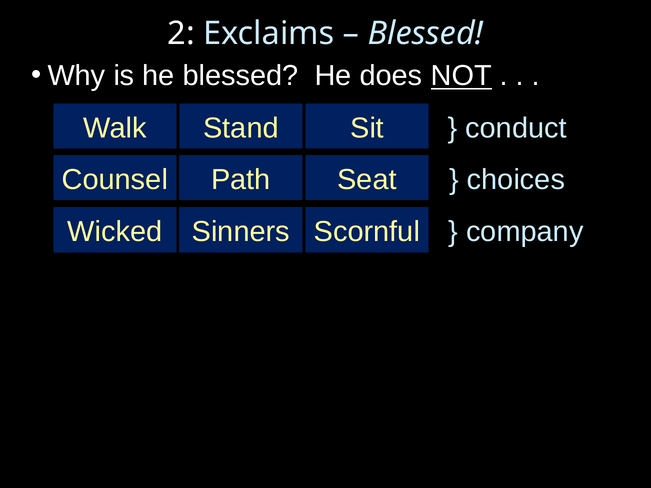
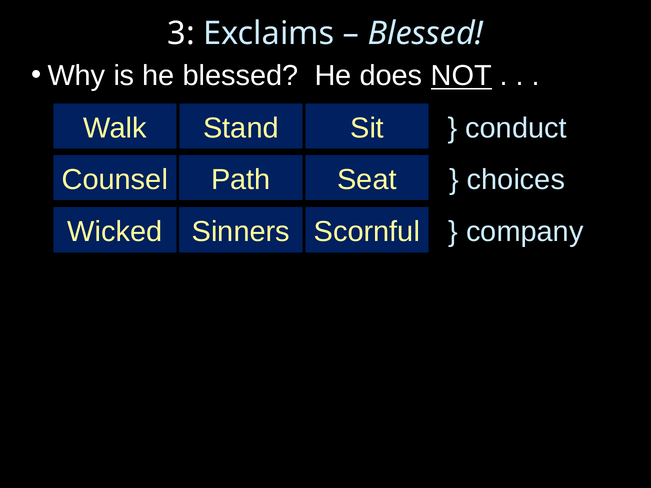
2: 2 -> 3 (181, 34)
